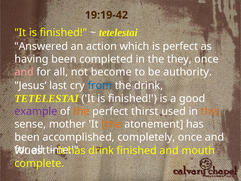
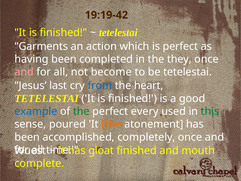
Answered: Answered -> Garments (41, 46)
be authority: authority -> tetelestai (188, 72)
the drink: drink -> heart (149, 85)
example colour: purple -> blue (36, 111)
the colour: orange -> green (81, 111)
thirst: thirst -> every (145, 111)
this colour: orange -> green (210, 111)
mother: mother -> poured (67, 124)
drink: drink -> gloat (101, 150)
